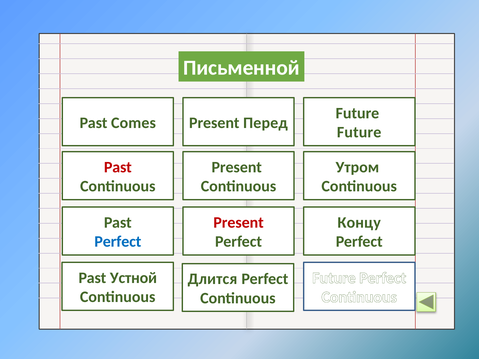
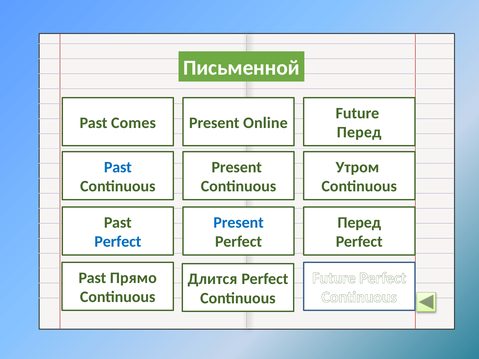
Перед: Перед -> Online (265, 123)
Future: Future -> Перед (359, 132)
Past colour: red -> blue (118, 167)
Present colour: red -> blue (239, 223)
Концу: Концу -> Перед (359, 223)
Устной: Устной -> Прямо (133, 278)
